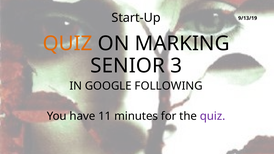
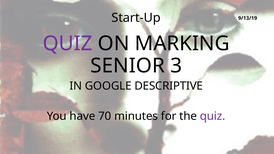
QUIZ colour: orange -> purple (68, 44)
FOLLOWING: FOLLOWING -> DESCRIPTIVE (169, 86)
11: 11 -> 70 (105, 116)
